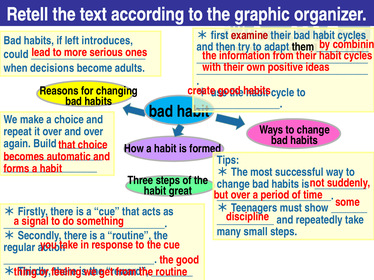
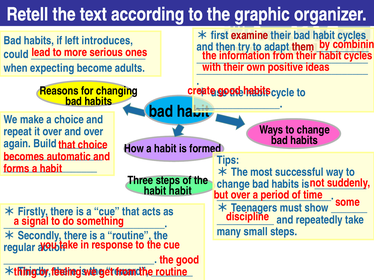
them colour: black -> red (303, 47)
decisions: decisions -> expecting (52, 68)
habit great: great -> habit (180, 191)
